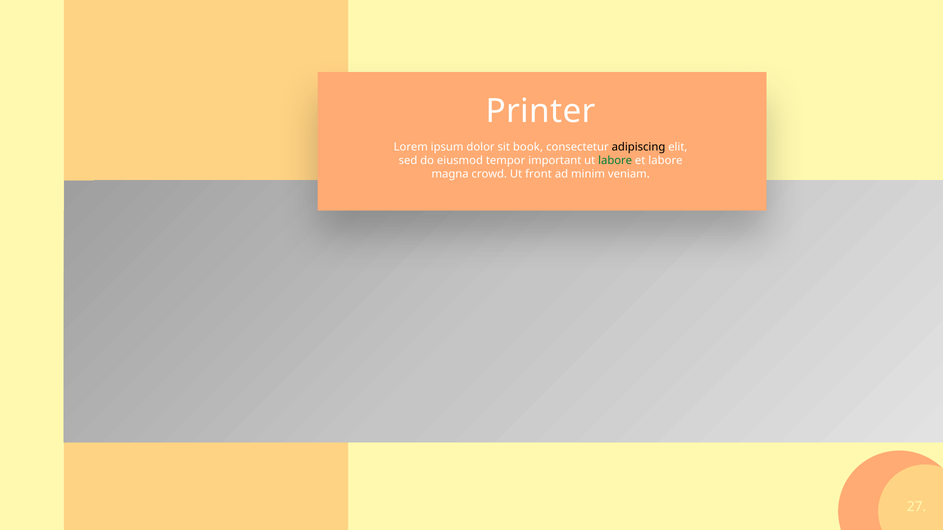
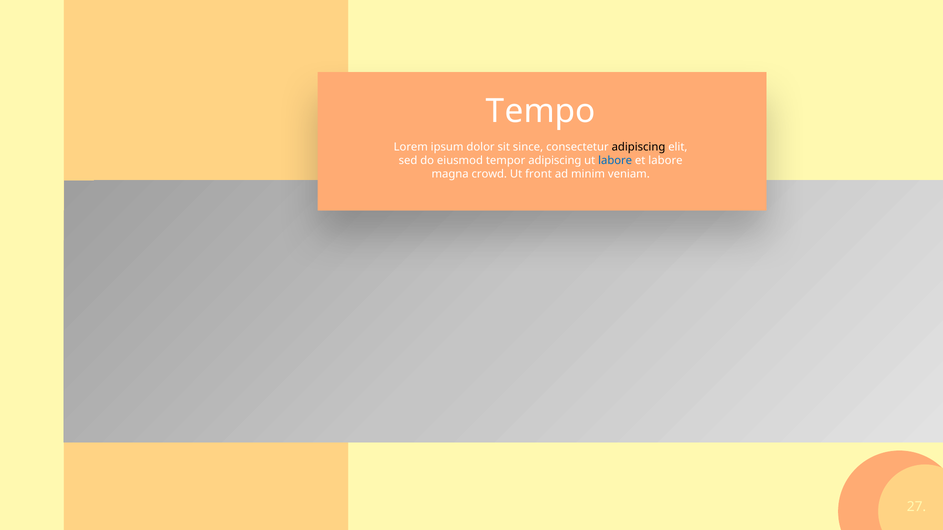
Printer: Printer -> Tempo (541, 111)
book: book -> since (528, 147)
tempor important: important -> adipiscing (555, 160)
labore colour: green -> blue (615, 160)
